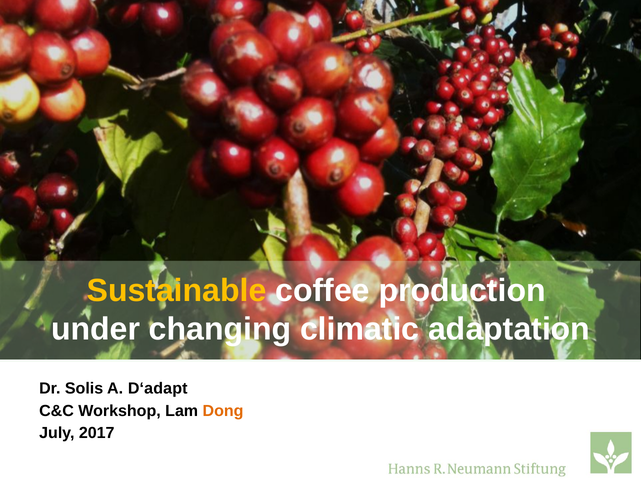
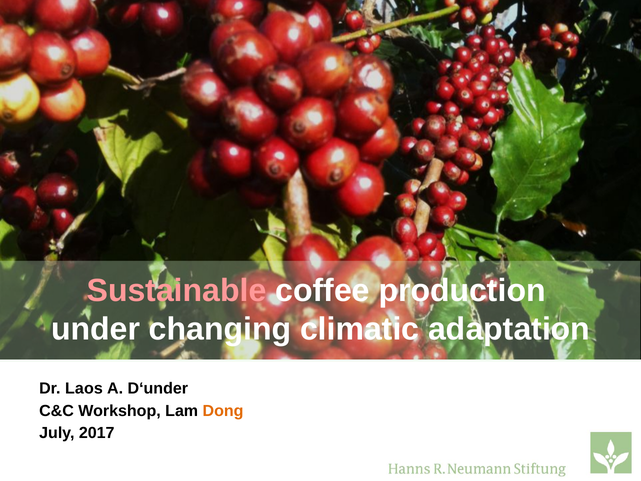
Sustainable colour: yellow -> pink (177, 290)
Solis: Solis -> Laos (84, 388)
D‘adapt: D‘adapt -> D‘under (158, 388)
